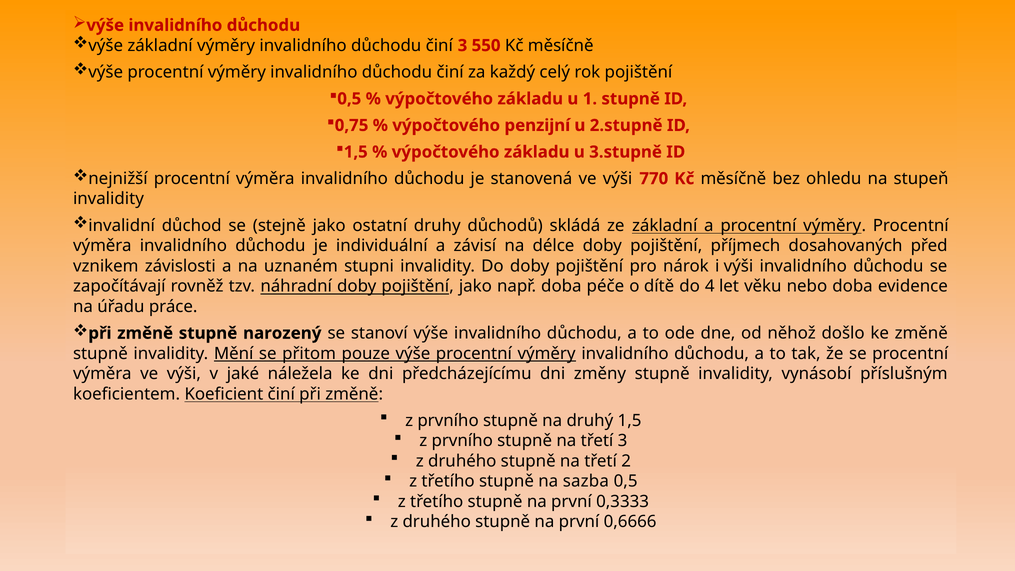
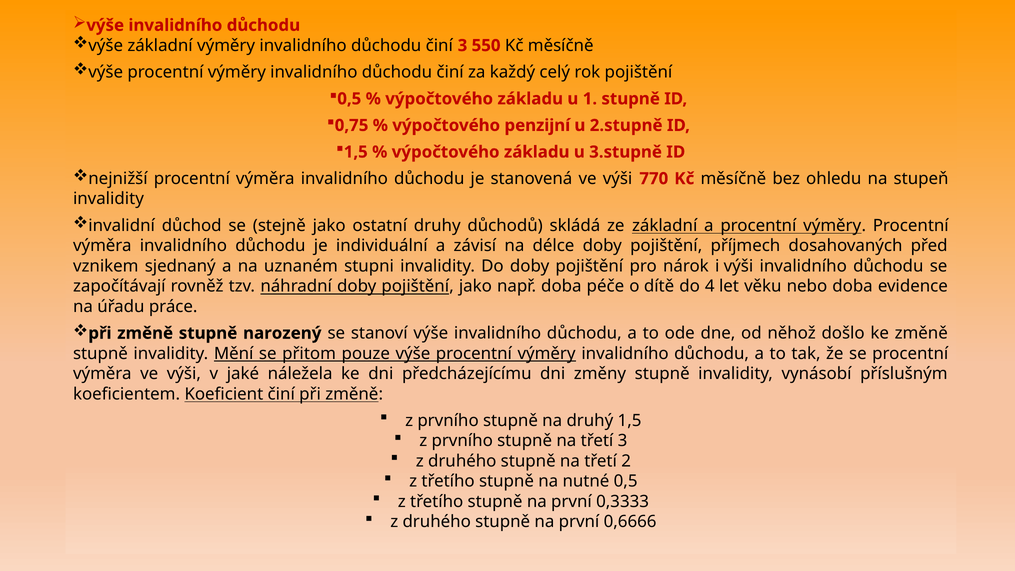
závislosti: závislosti -> sjednaný (180, 266)
sazba: sazba -> nutné (586, 481)
